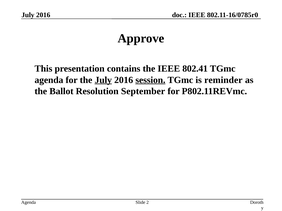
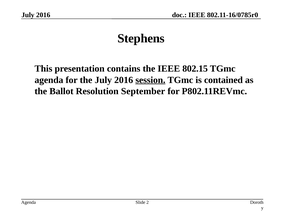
Approve: Approve -> Stephens (141, 38)
802.41: 802.41 -> 802.15 (195, 69)
July underline: present -> none (103, 80)
reminder: reminder -> contained (223, 80)
